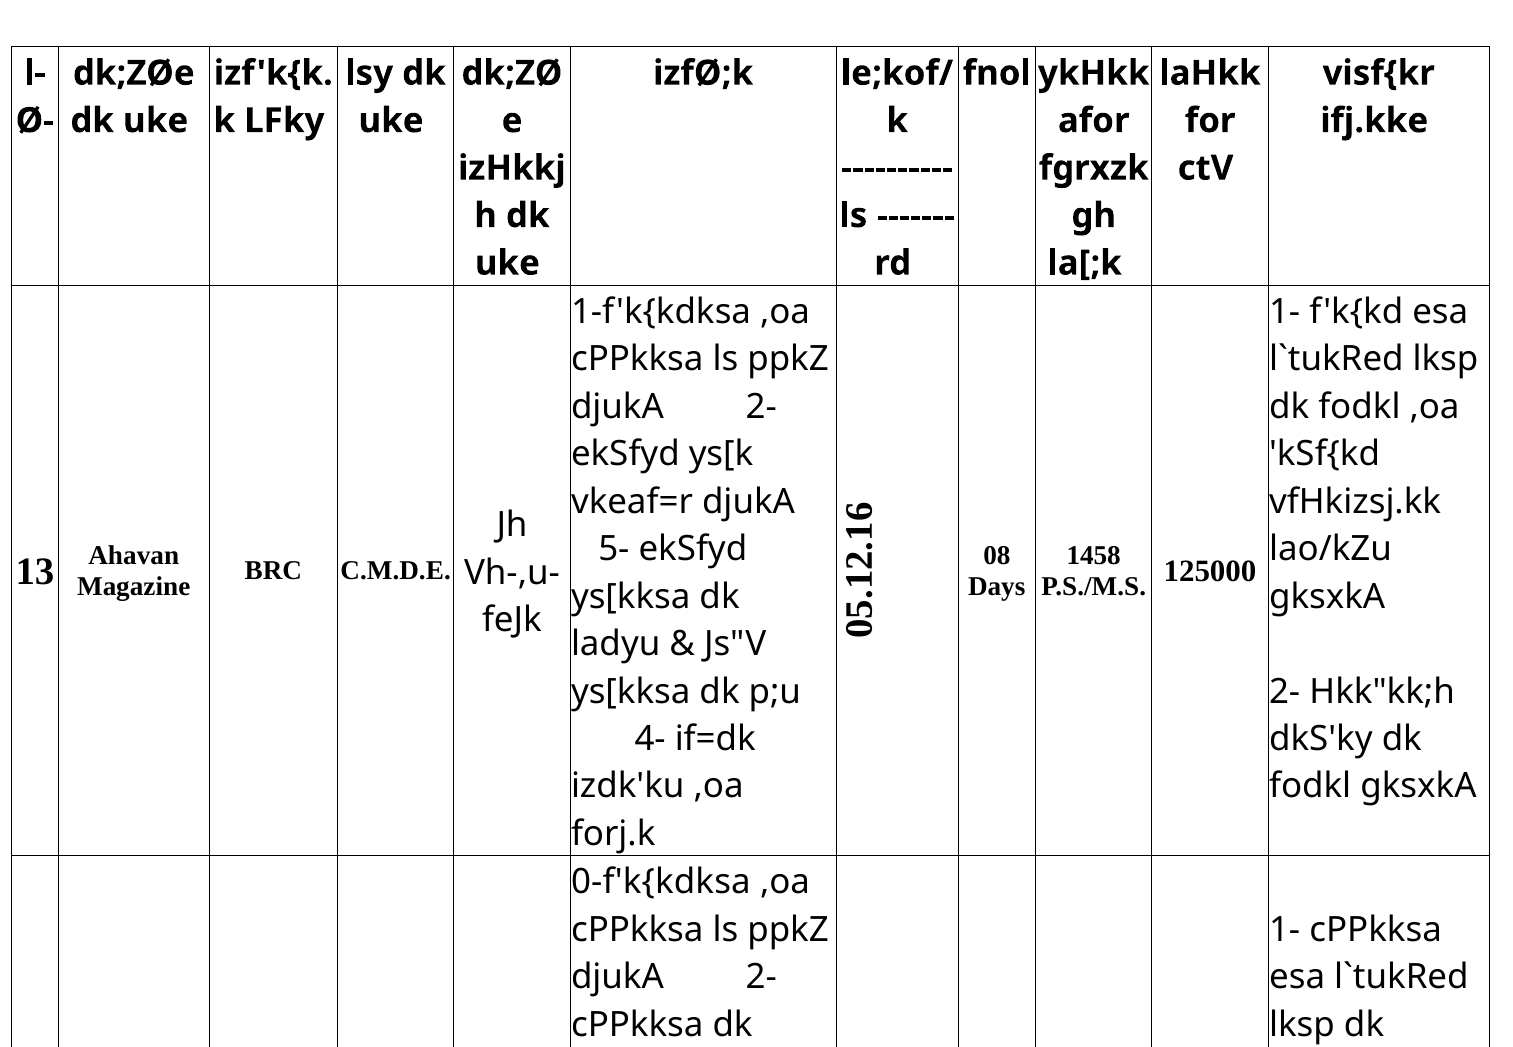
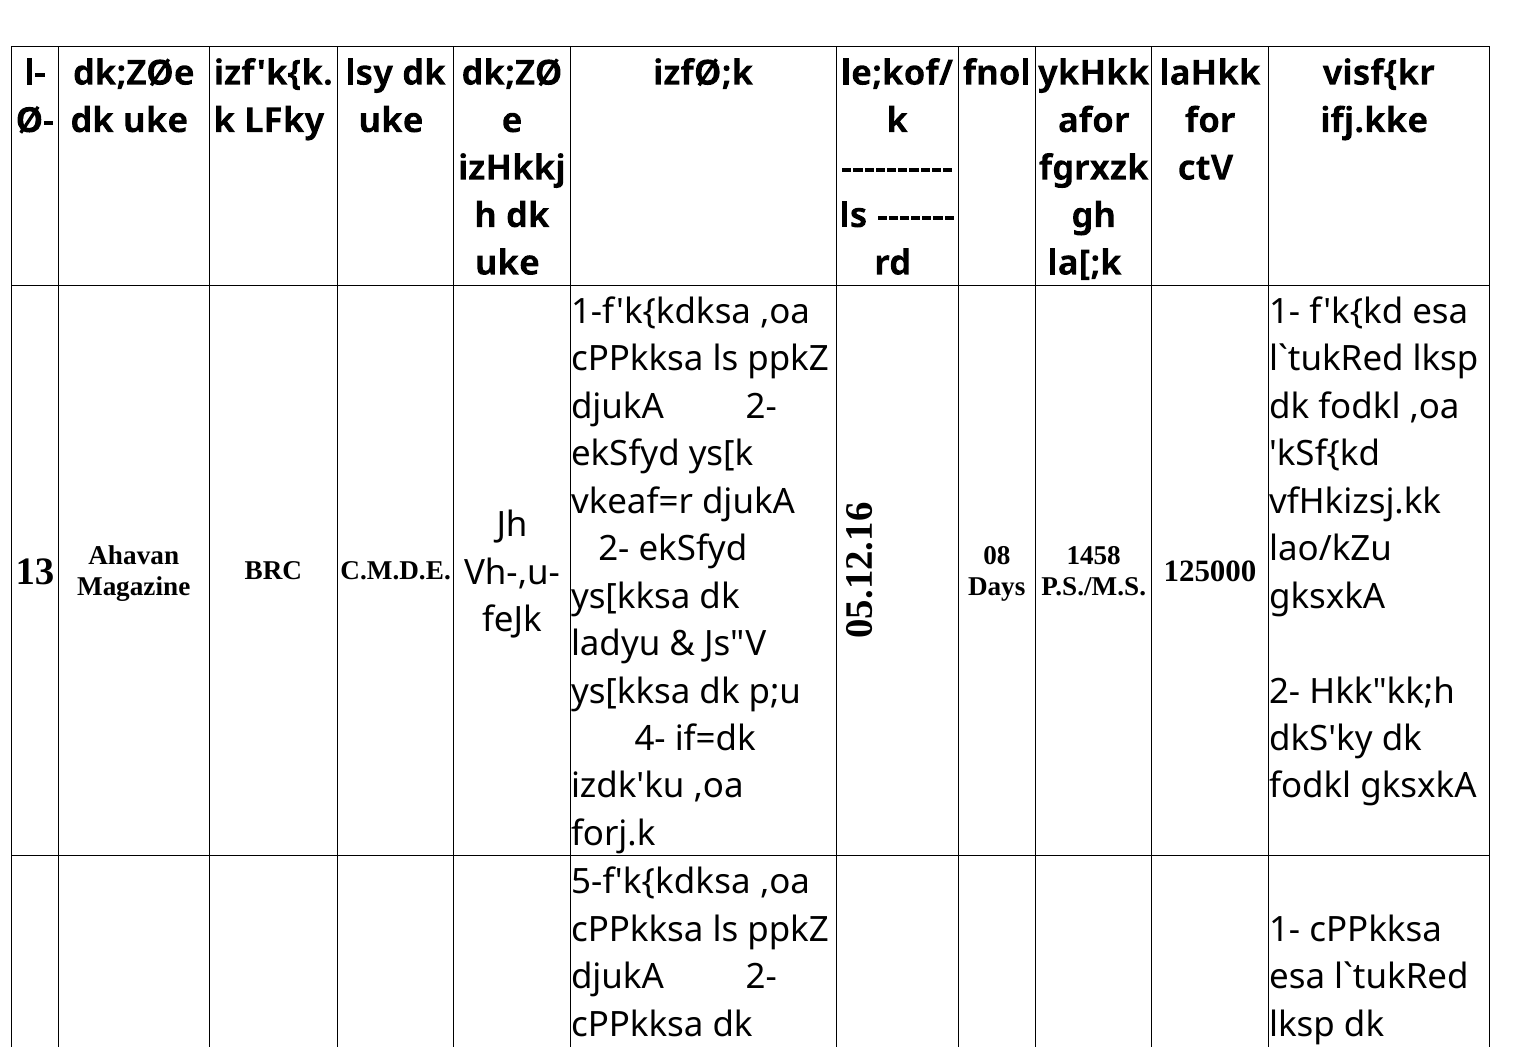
5-: 5- -> 2- (614, 549)
0-f'k{kdksa: 0-f'k{kdksa -> 5-f'k{kdksa (661, 883)
